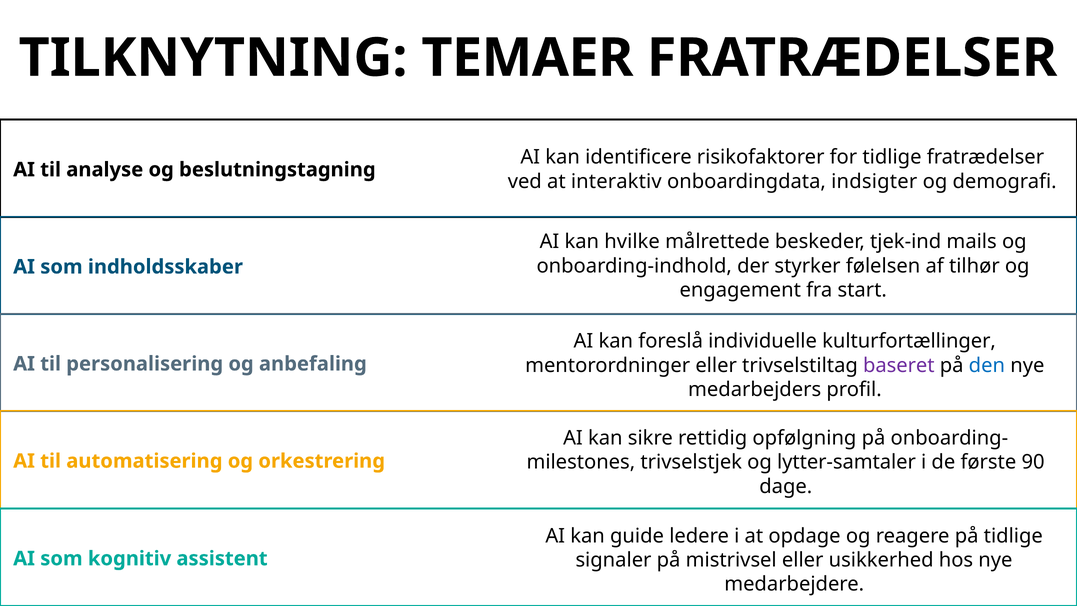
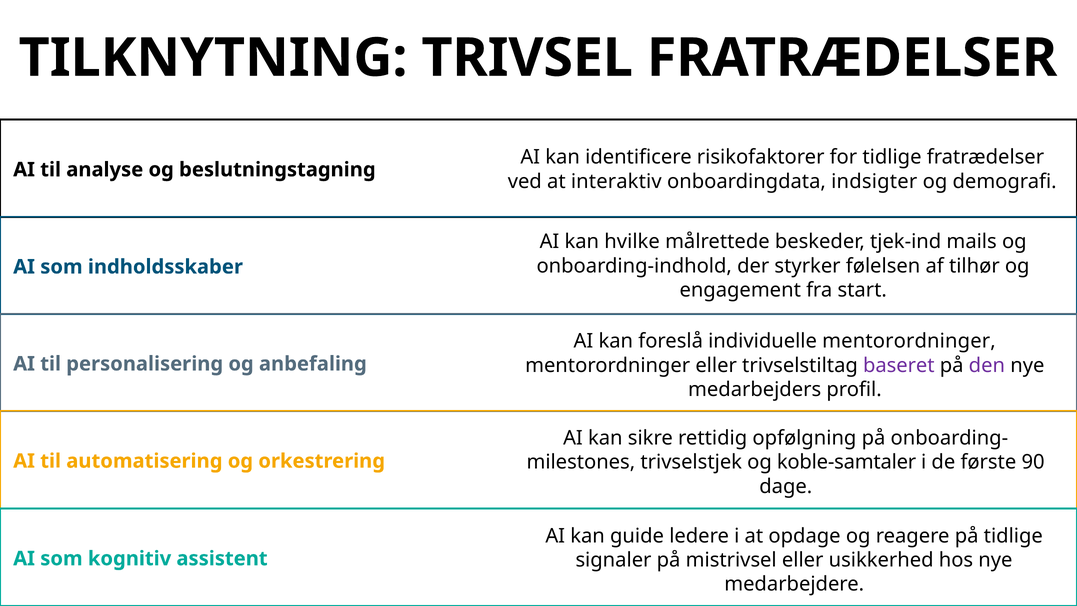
TEMAER: TEMAER -> TRIVSEL (527, 58)
individuelle kulturfortællinger: kulturfortællinger -> mentorordninger (909, 341)
den colour: blue -> purple (987, 365)
lytter-samtaler: lytter-samtaler -> koble-samtaler (847, 462)
